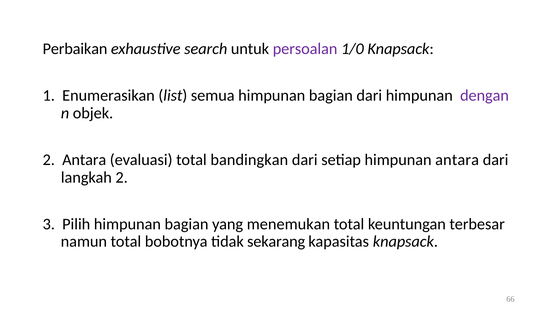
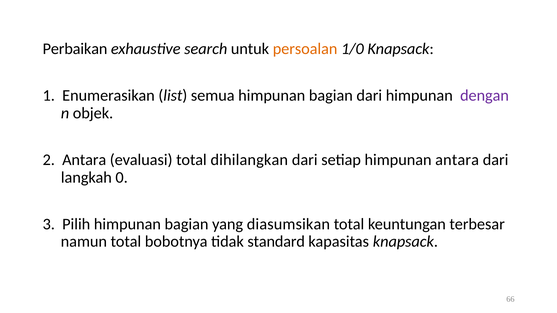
persoalan colour: purple -> orange (305, 49)
bandingkan: bandingkan -> dihilangkan (249, 160)
langkah 2: 2 -> 0 (122, 178)
menemukan: menemukan -> diasumsikan (288, 224)
sekarang: sekarang -> standard (276, 242)
